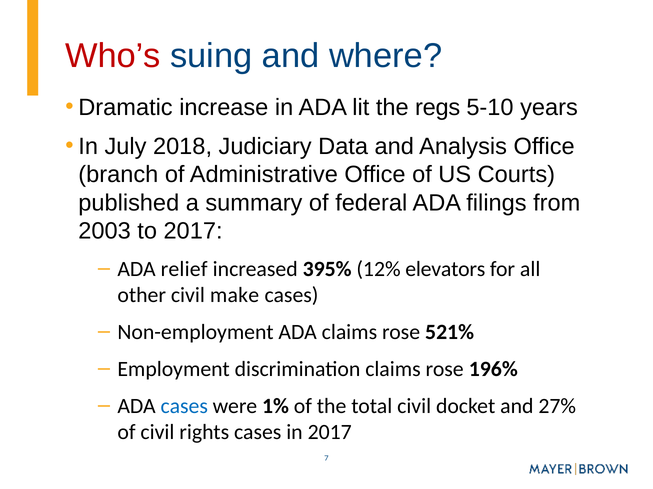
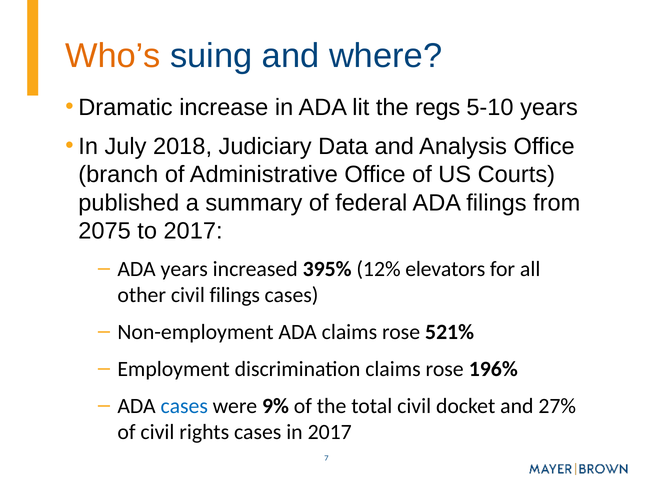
Who’s colour: red -> orange (113, 56)
2003: 2003 -> 2075 (105, 231)
ADA relief: relief -> years (184, 269)
civil make: make -> filings (235, 296)
1%: 1% -> 9% (276, 407)
